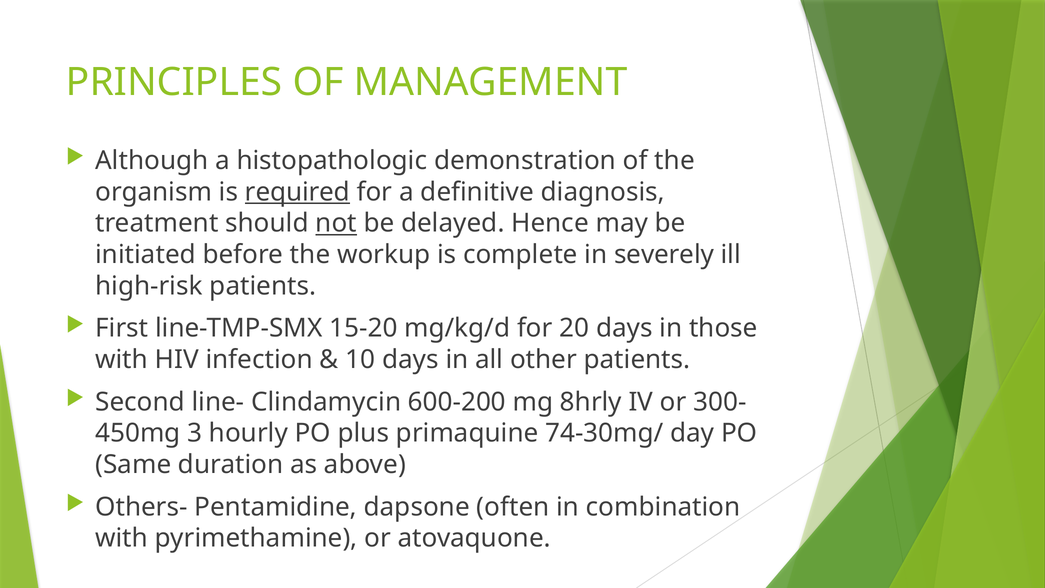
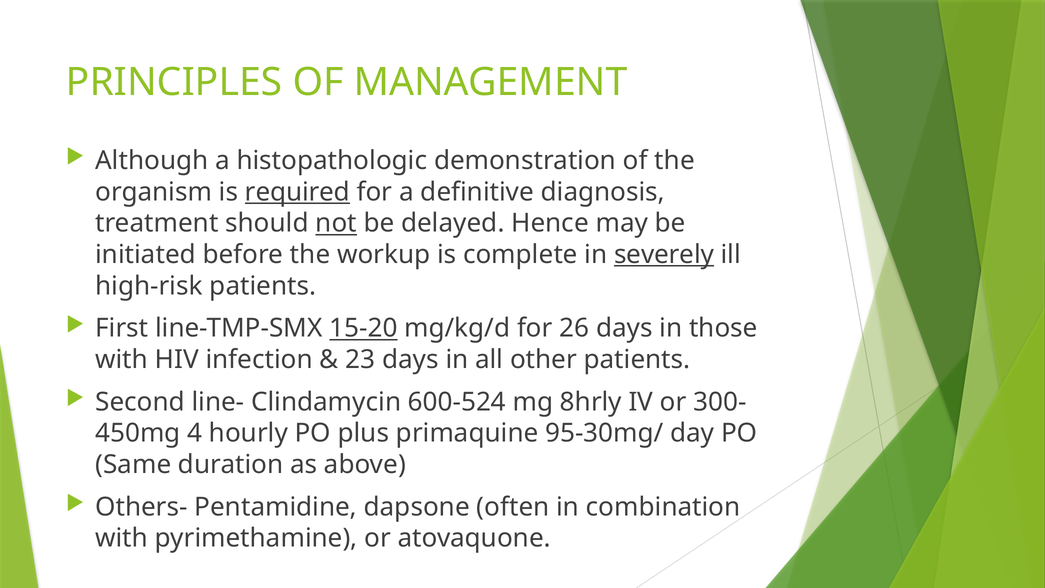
severely underline: none -> present (664, 255)
15-20 underline: none -> present (363, 328)
20: 20 -> 26 (574, 328)
10: 10 -> 23 (360, 360)
600-200: 600-200 -> 600-524 (457, 402)
3: 3 -> 4 (195, 433)
74-30mg/: 74-30mg/ -> 95-30mg/ (604, 433)
